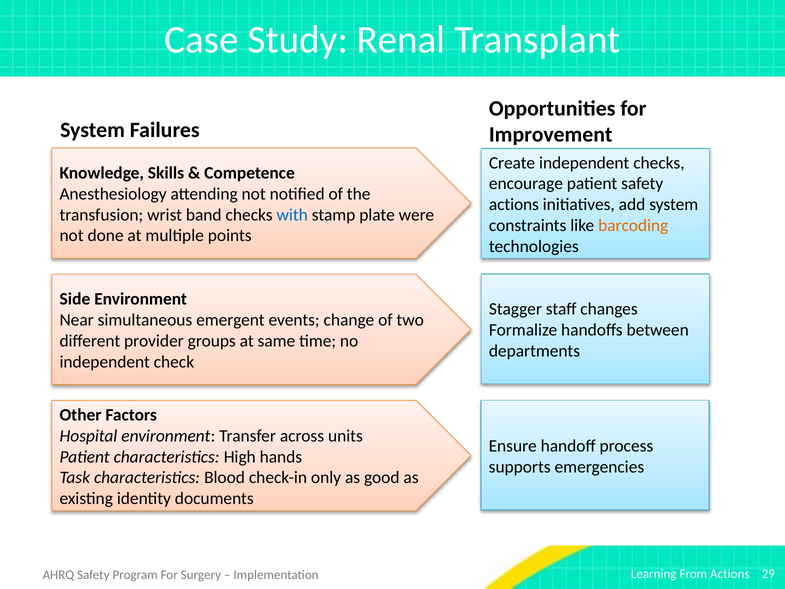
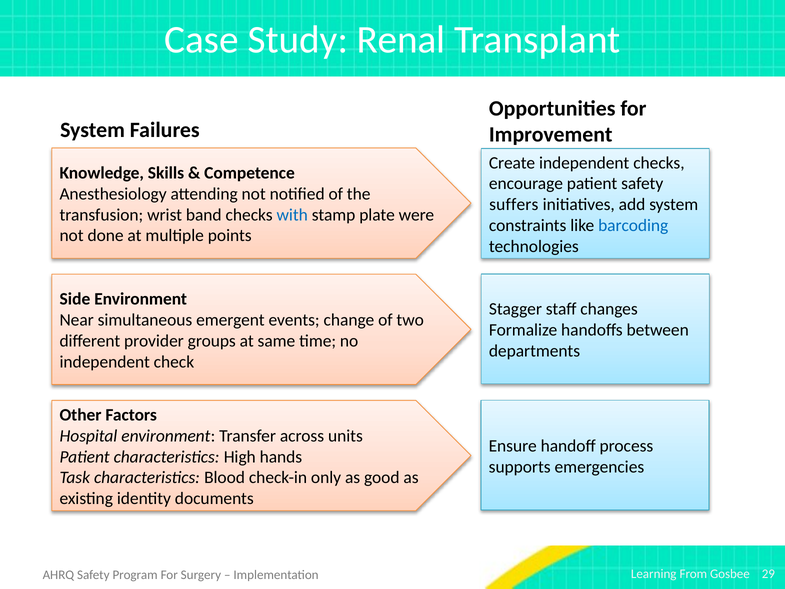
actions: actions -> suffers (514, 205)
barcoding colour: orange -> blue (633, 226)
From Actions: Actions -> Gosbee (730, 574)
